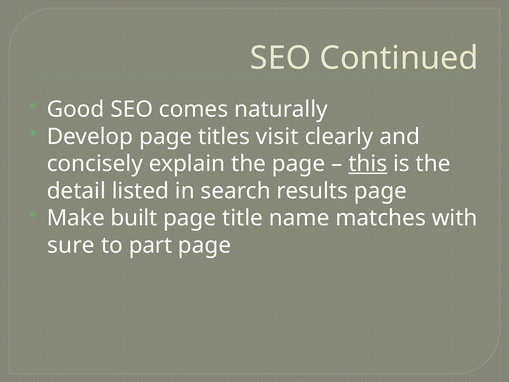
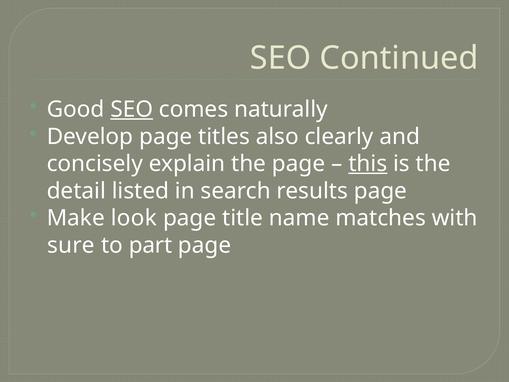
SEO underline: none -> present (132, 109)
visit: visit -> also (277, 136)
built: built -> look (134, 218)
